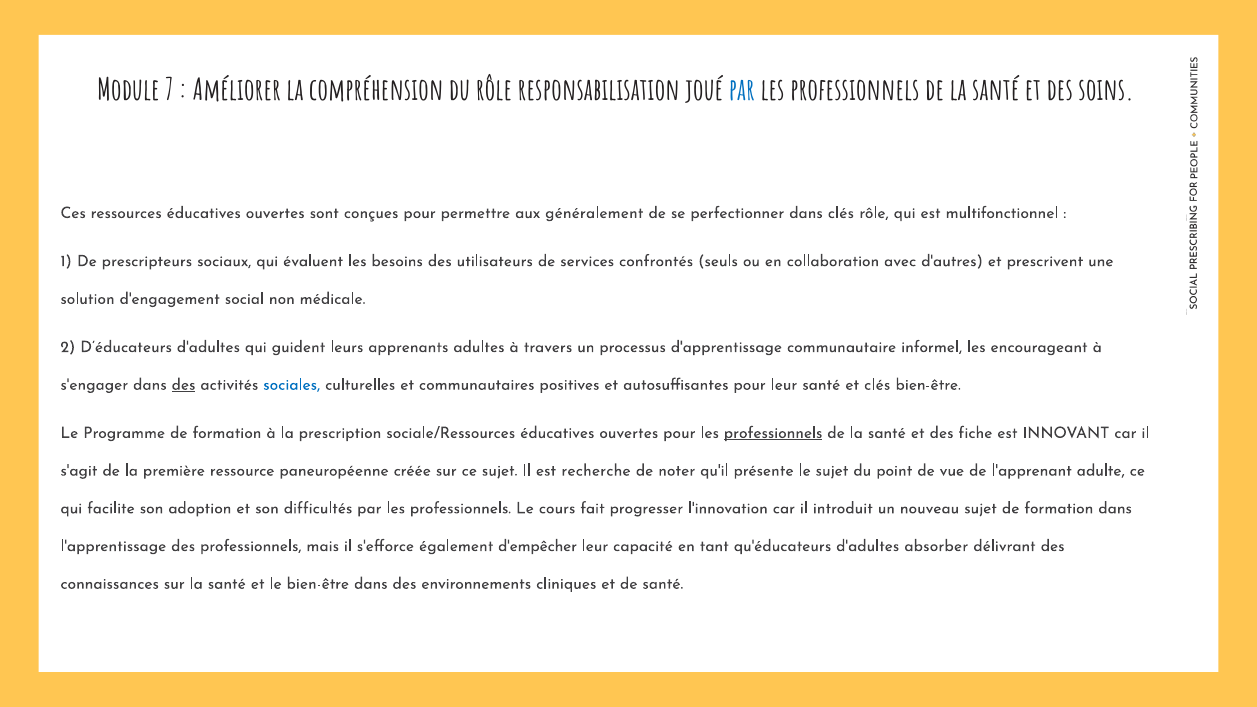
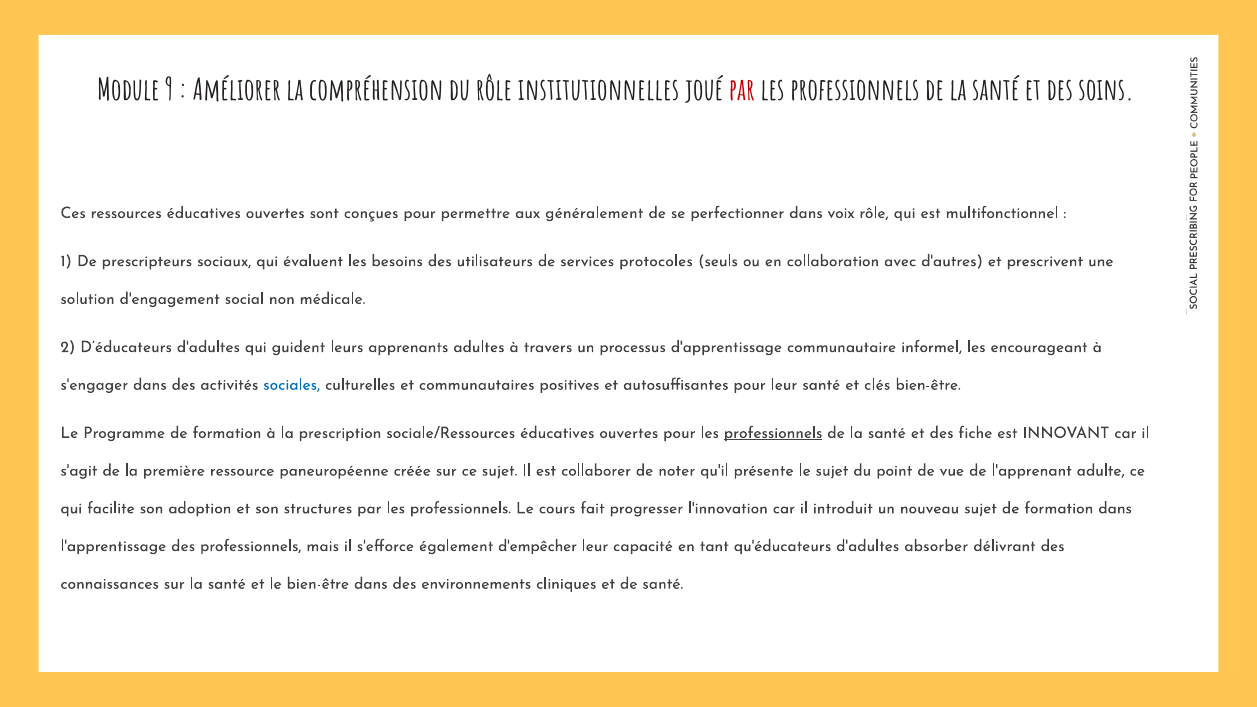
7: 7 -> 9 (169, 91)
responsabilisation: responsabilisation -> institutionnelles (599, 91)
par colour: blue -> red (742, 91)
dans clés: clés -> voix (841, 213)
confrontés: confrontés -> protocoles (656, 261)
des underline: present -> none (184, 385)
recherche: recherche -> collaborer (596, 470)
difficultés: difficultés -> structures (318, 508)
